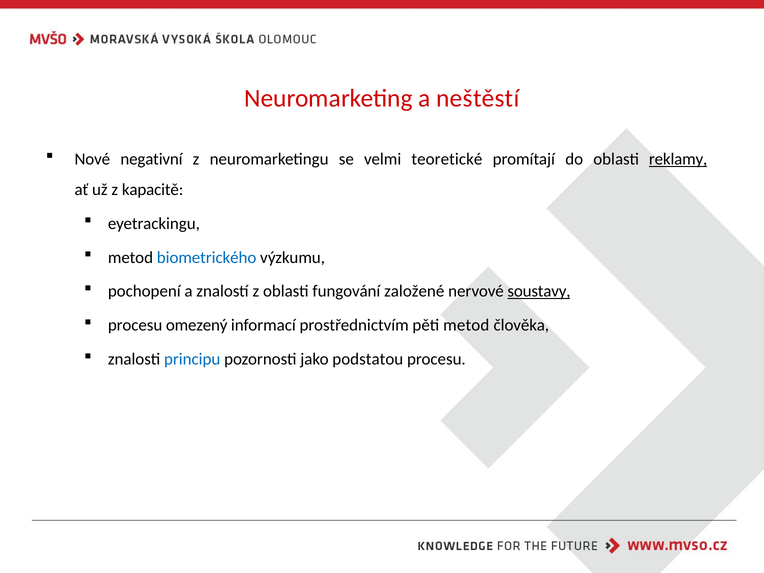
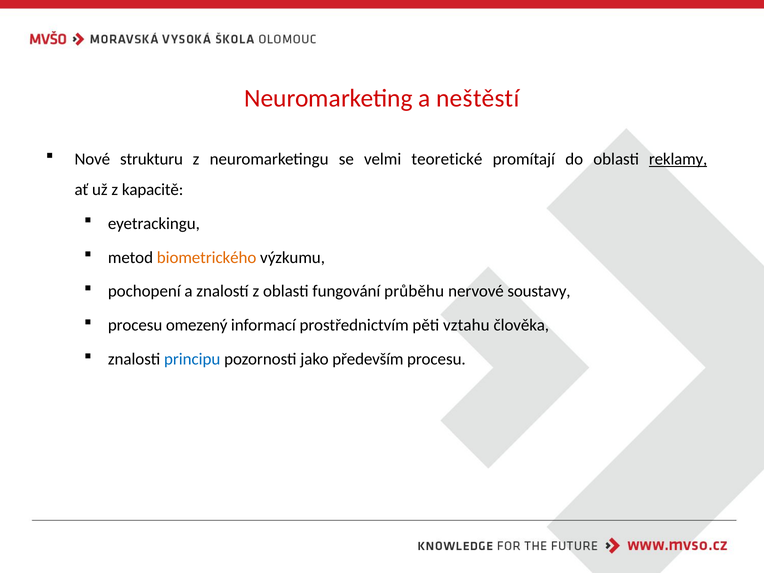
negativní: negativní -> strukturu (152, 159)
biometrického colour: blue -> orange (207, 257)
založené: založené -> průběhu (414, 291)
soustavy underline: present -> none (539, 291)
pěti metod: metod -> vztahu (466, 325)
podstatou: podstatou -> především (368, 359)
